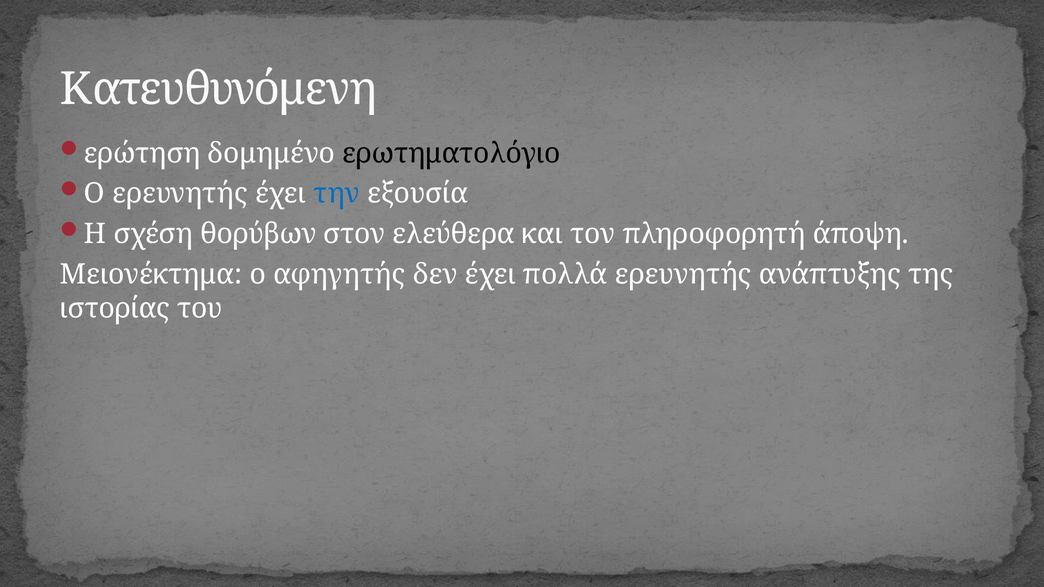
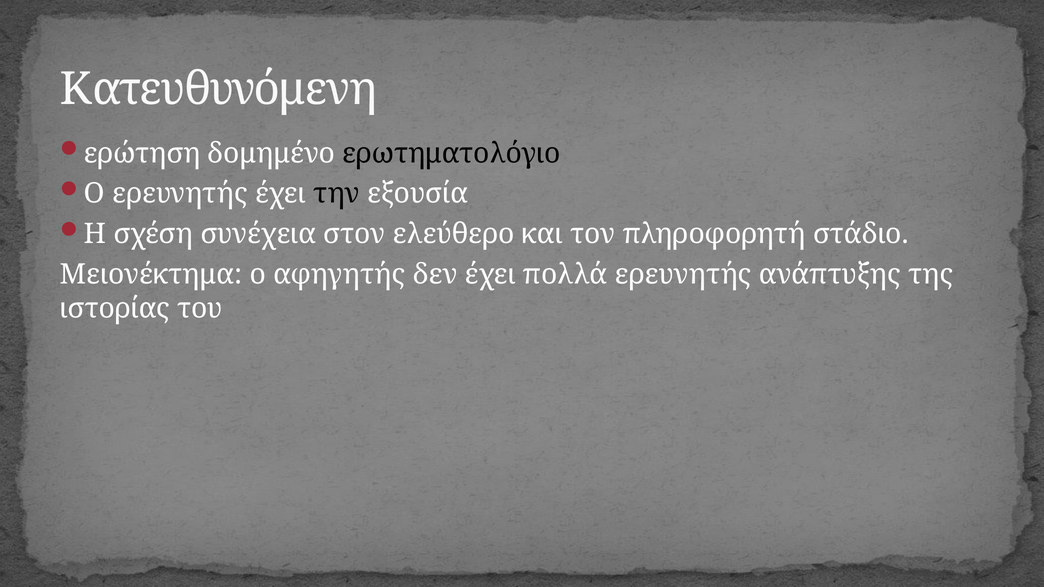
την colour: blue -> black (336, 194)
θορύβων: θορύβων -> συνέχεια (258, 234)
ελεύθερα: ελεύθερα -> ελεύθερο (454, 234)
άποψη: άποψη -> στάδιο (861, 234)
